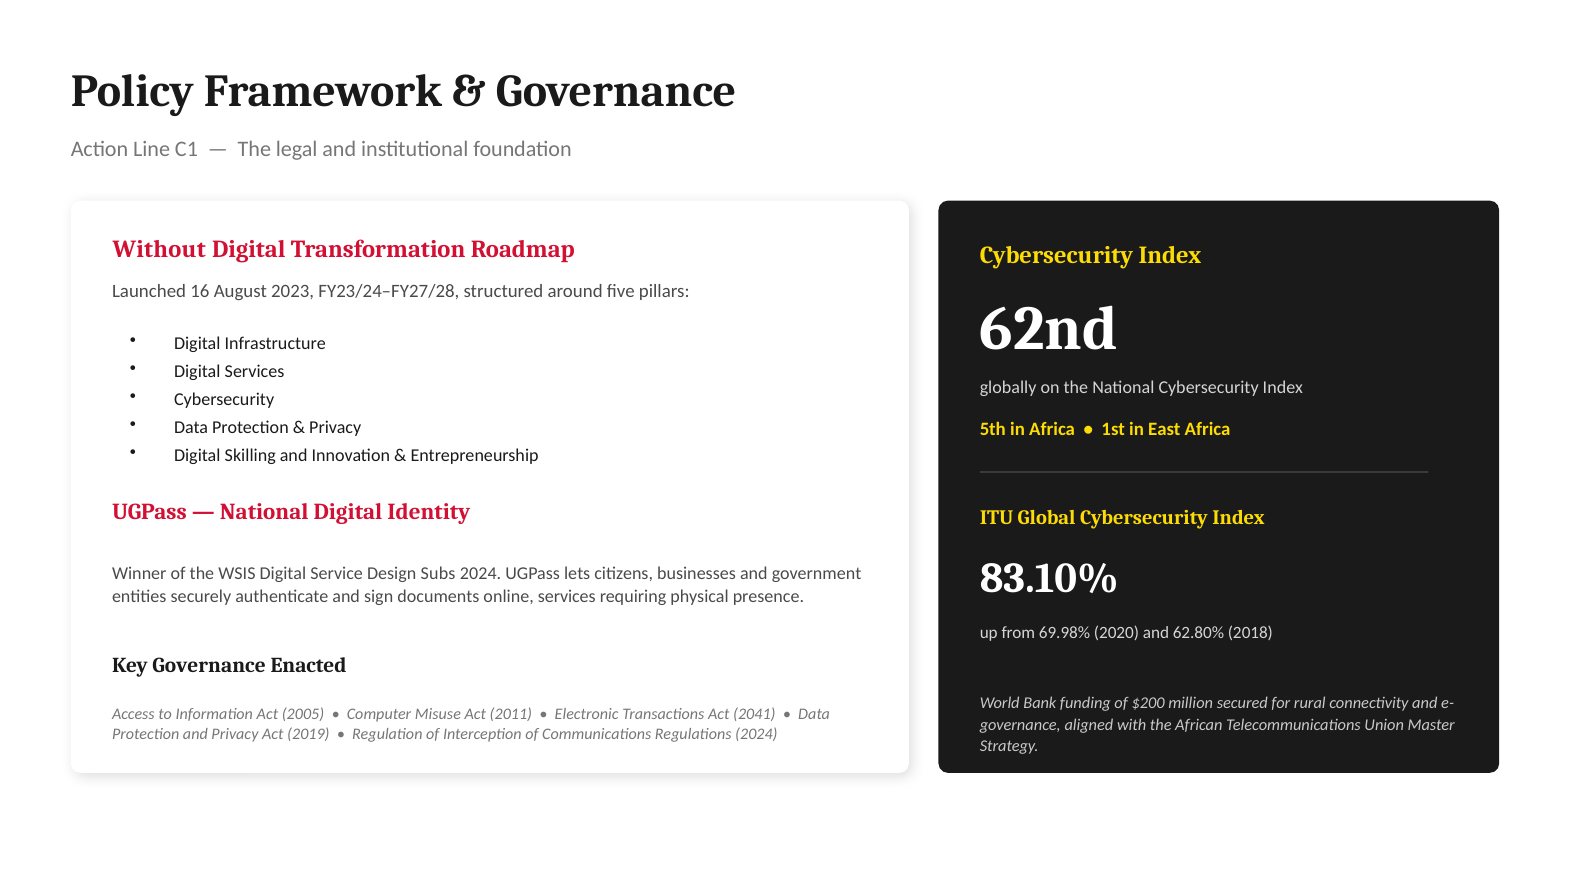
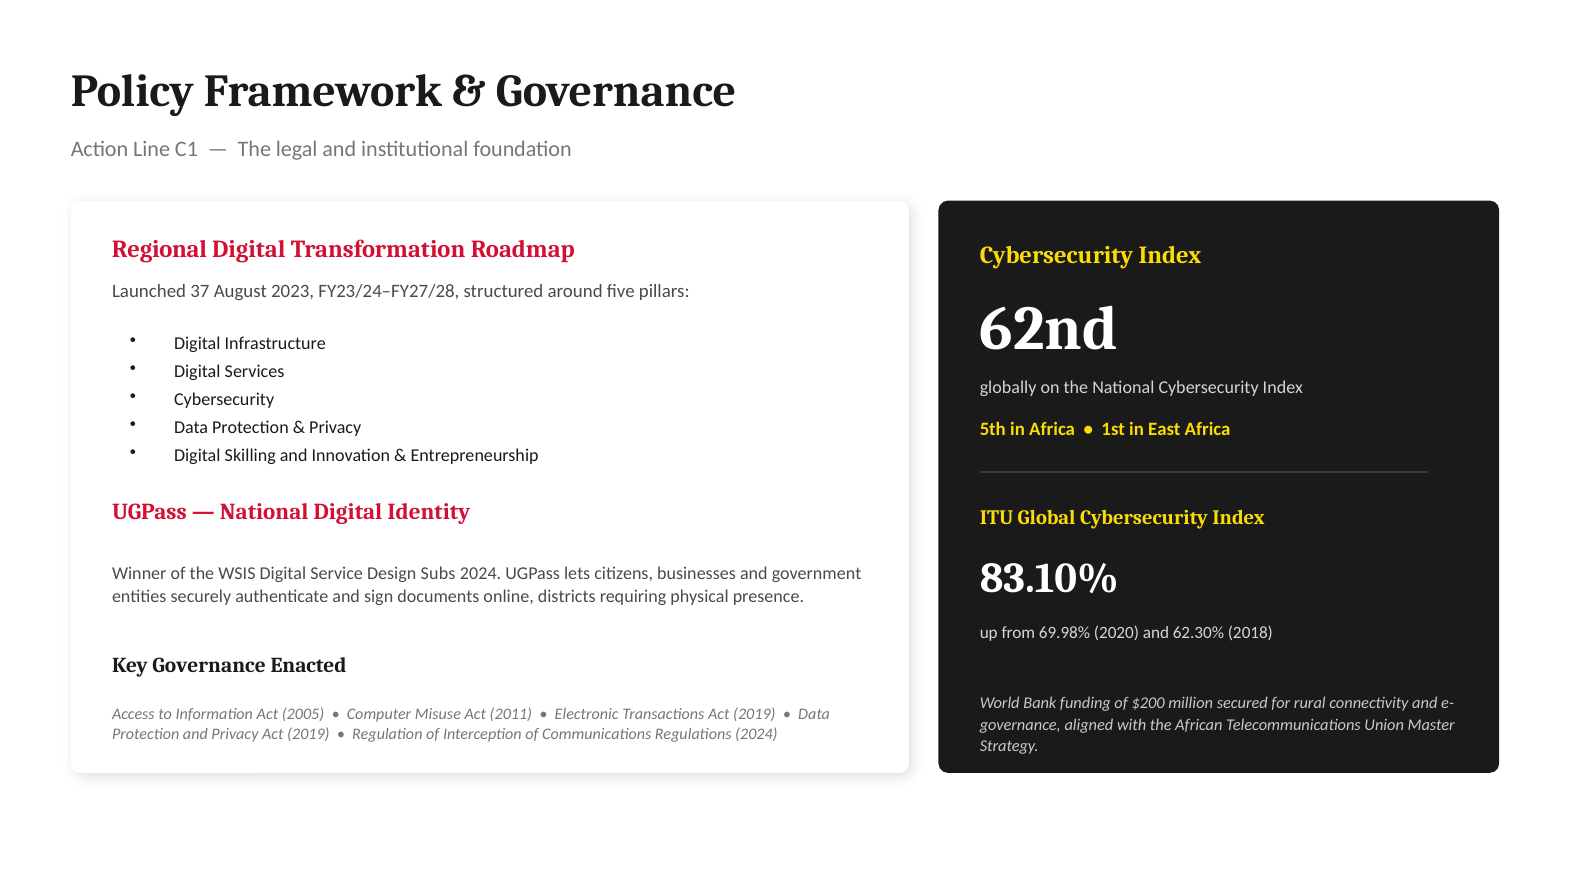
Without: Without -> Regional (159, 250)
16: 16 -> 37 (200, 291)
online services: services -> districts (567, 597)
62.80%: 62.80% -> 62.30% (1198, 633)
Transactions Act 2041: 2041 -> 2019 (754, 715)
